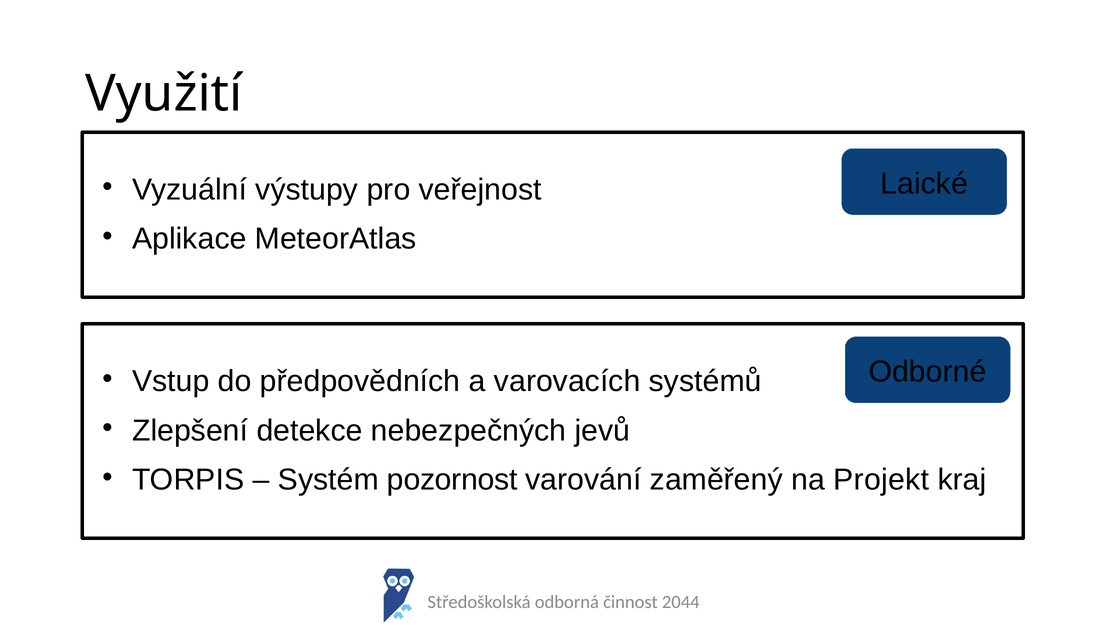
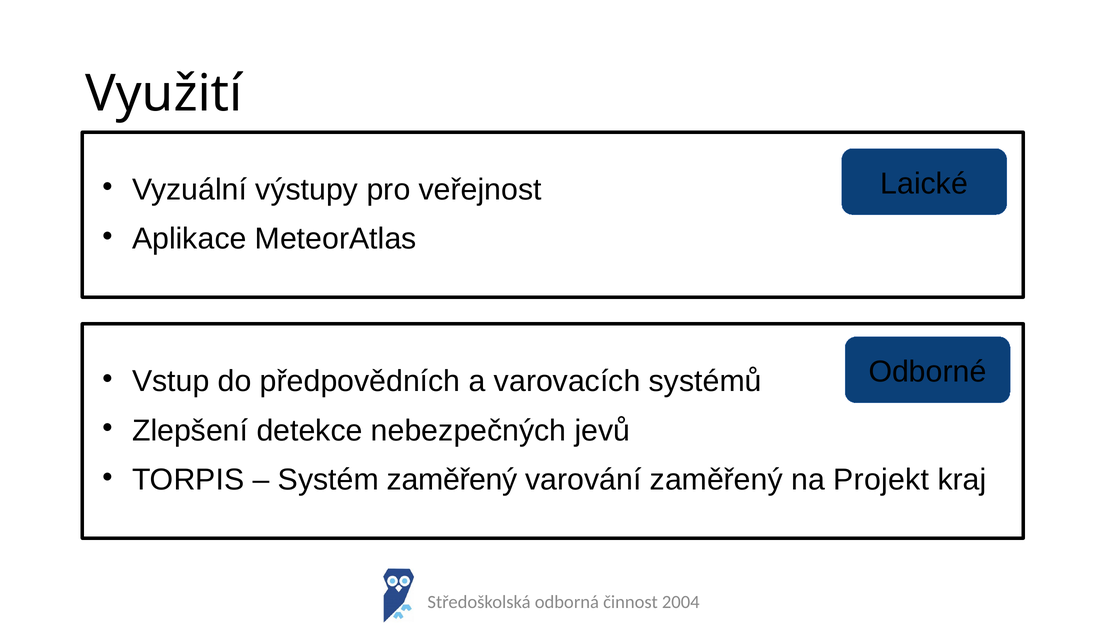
Systém pozornost: pozornost -> zaměřený (452, 480)
2044: 2044 -> 2004 (681, 602)
